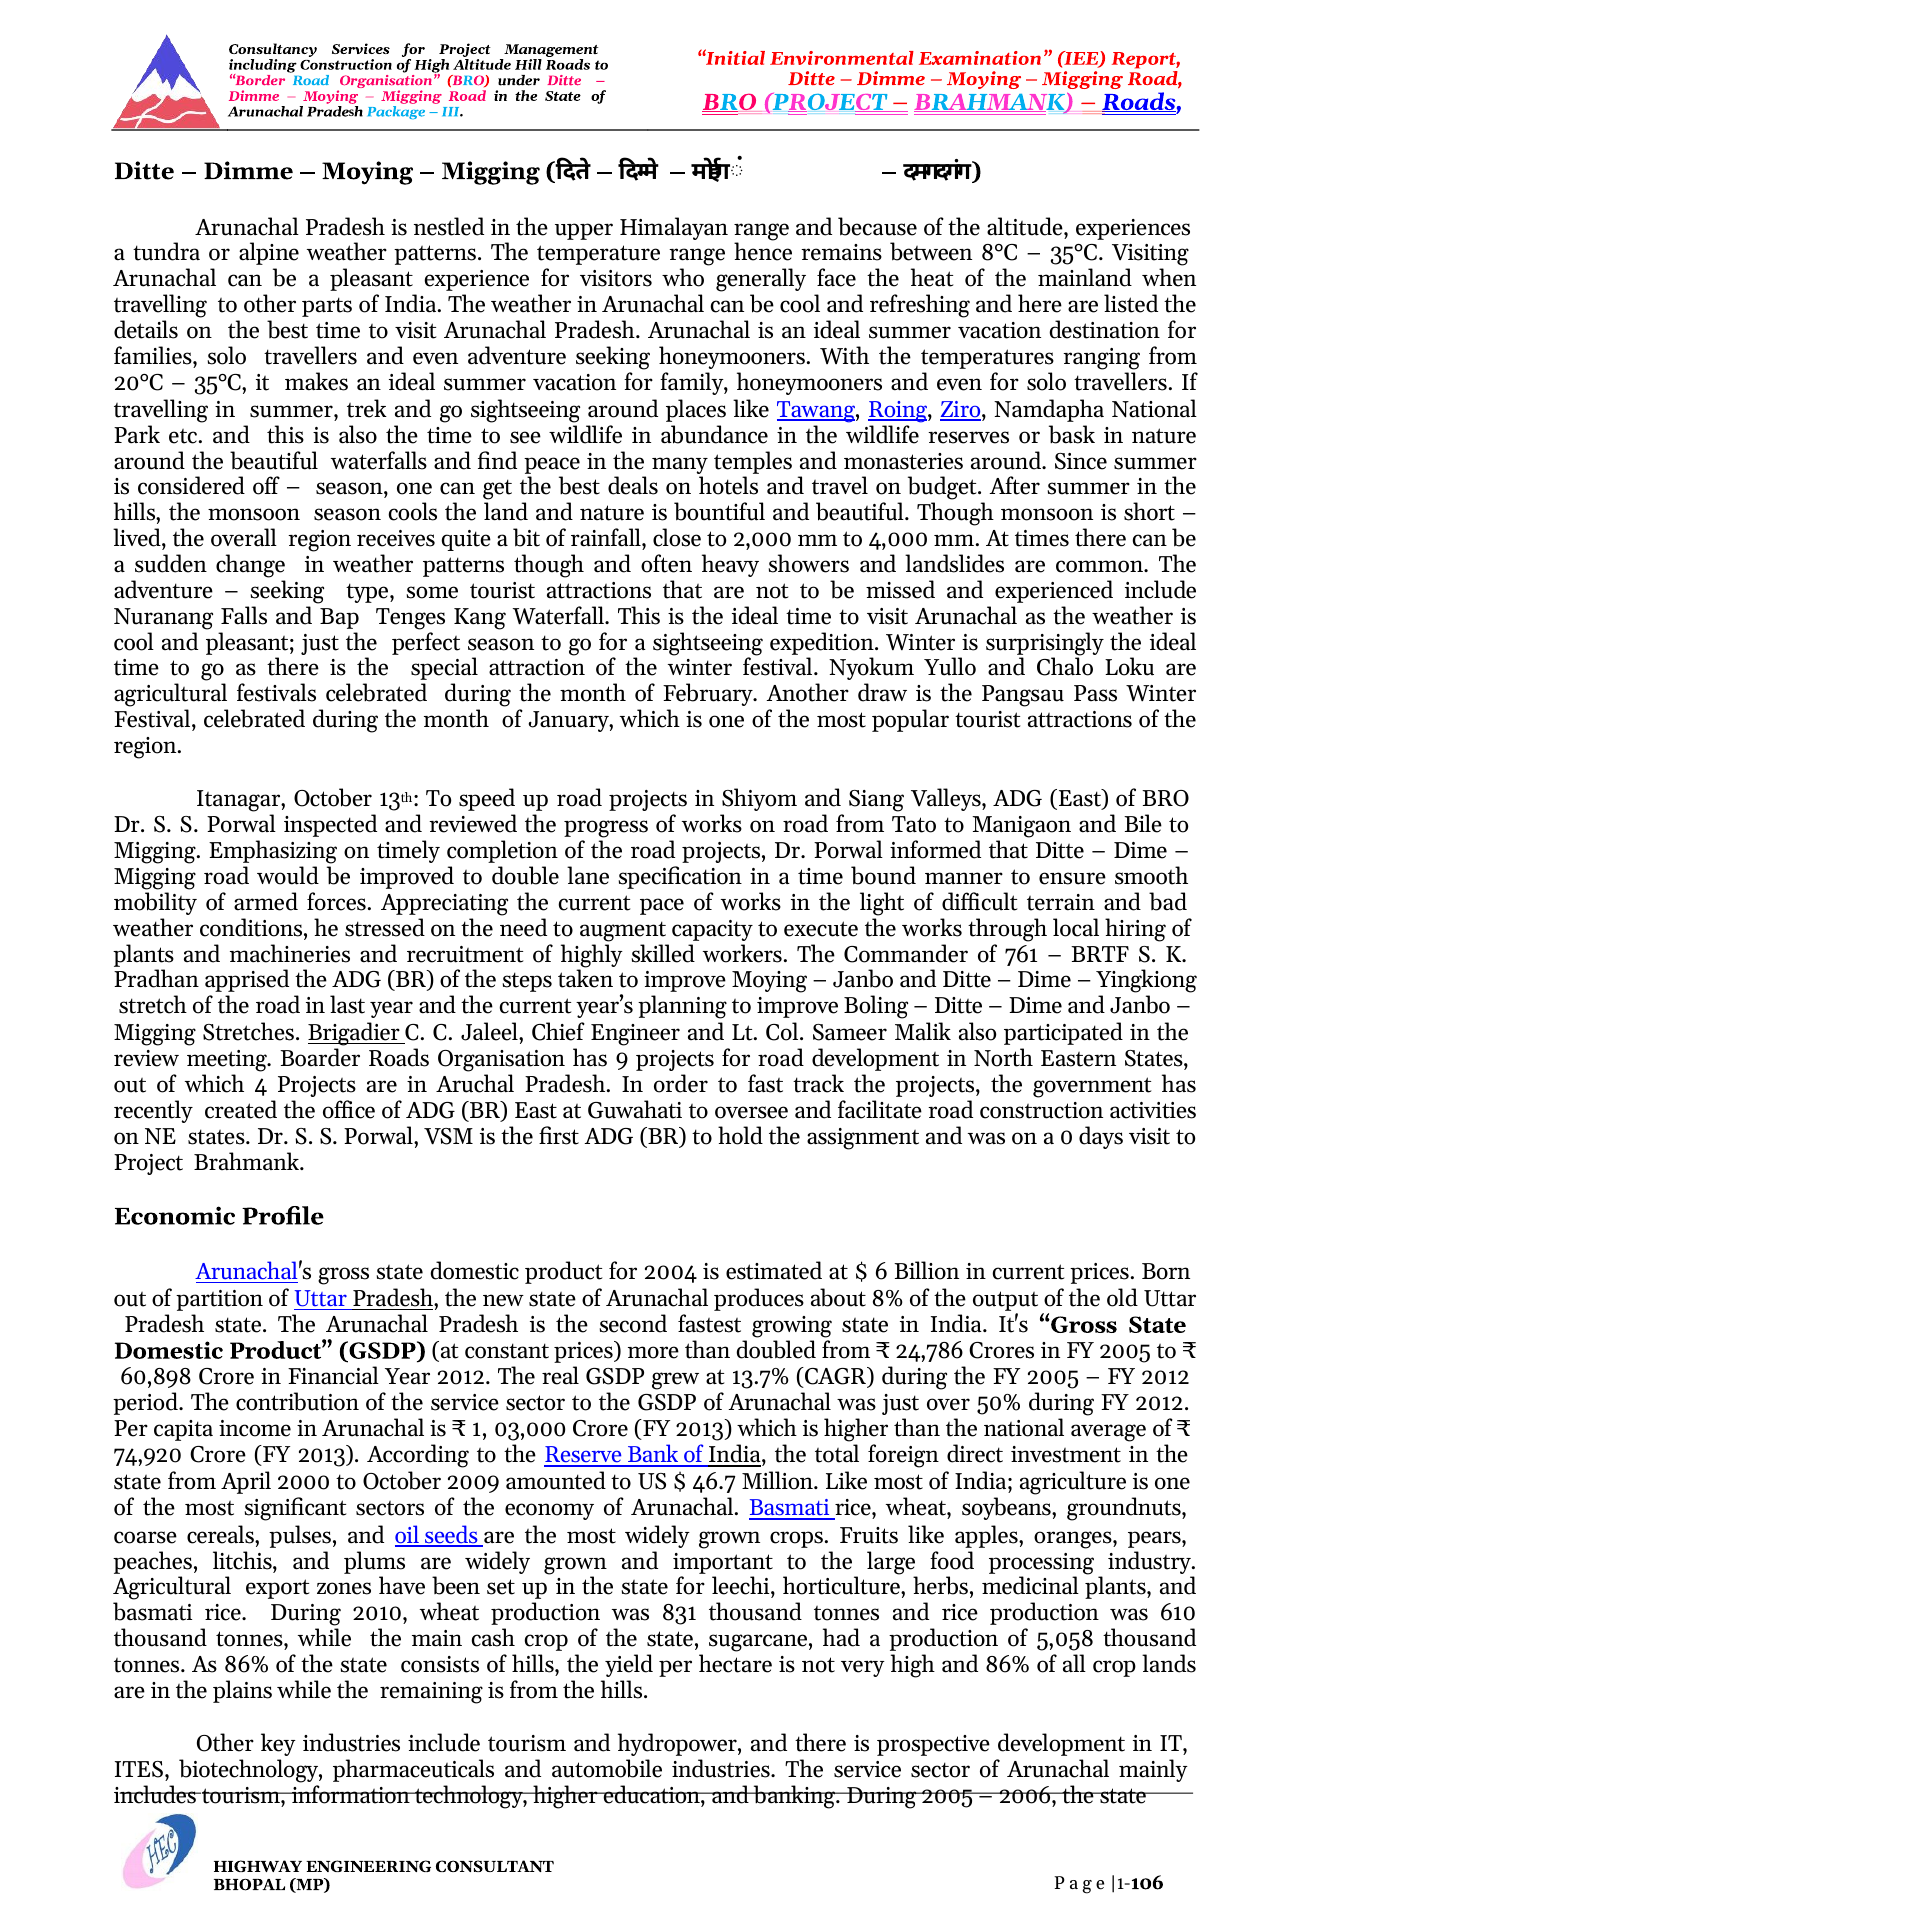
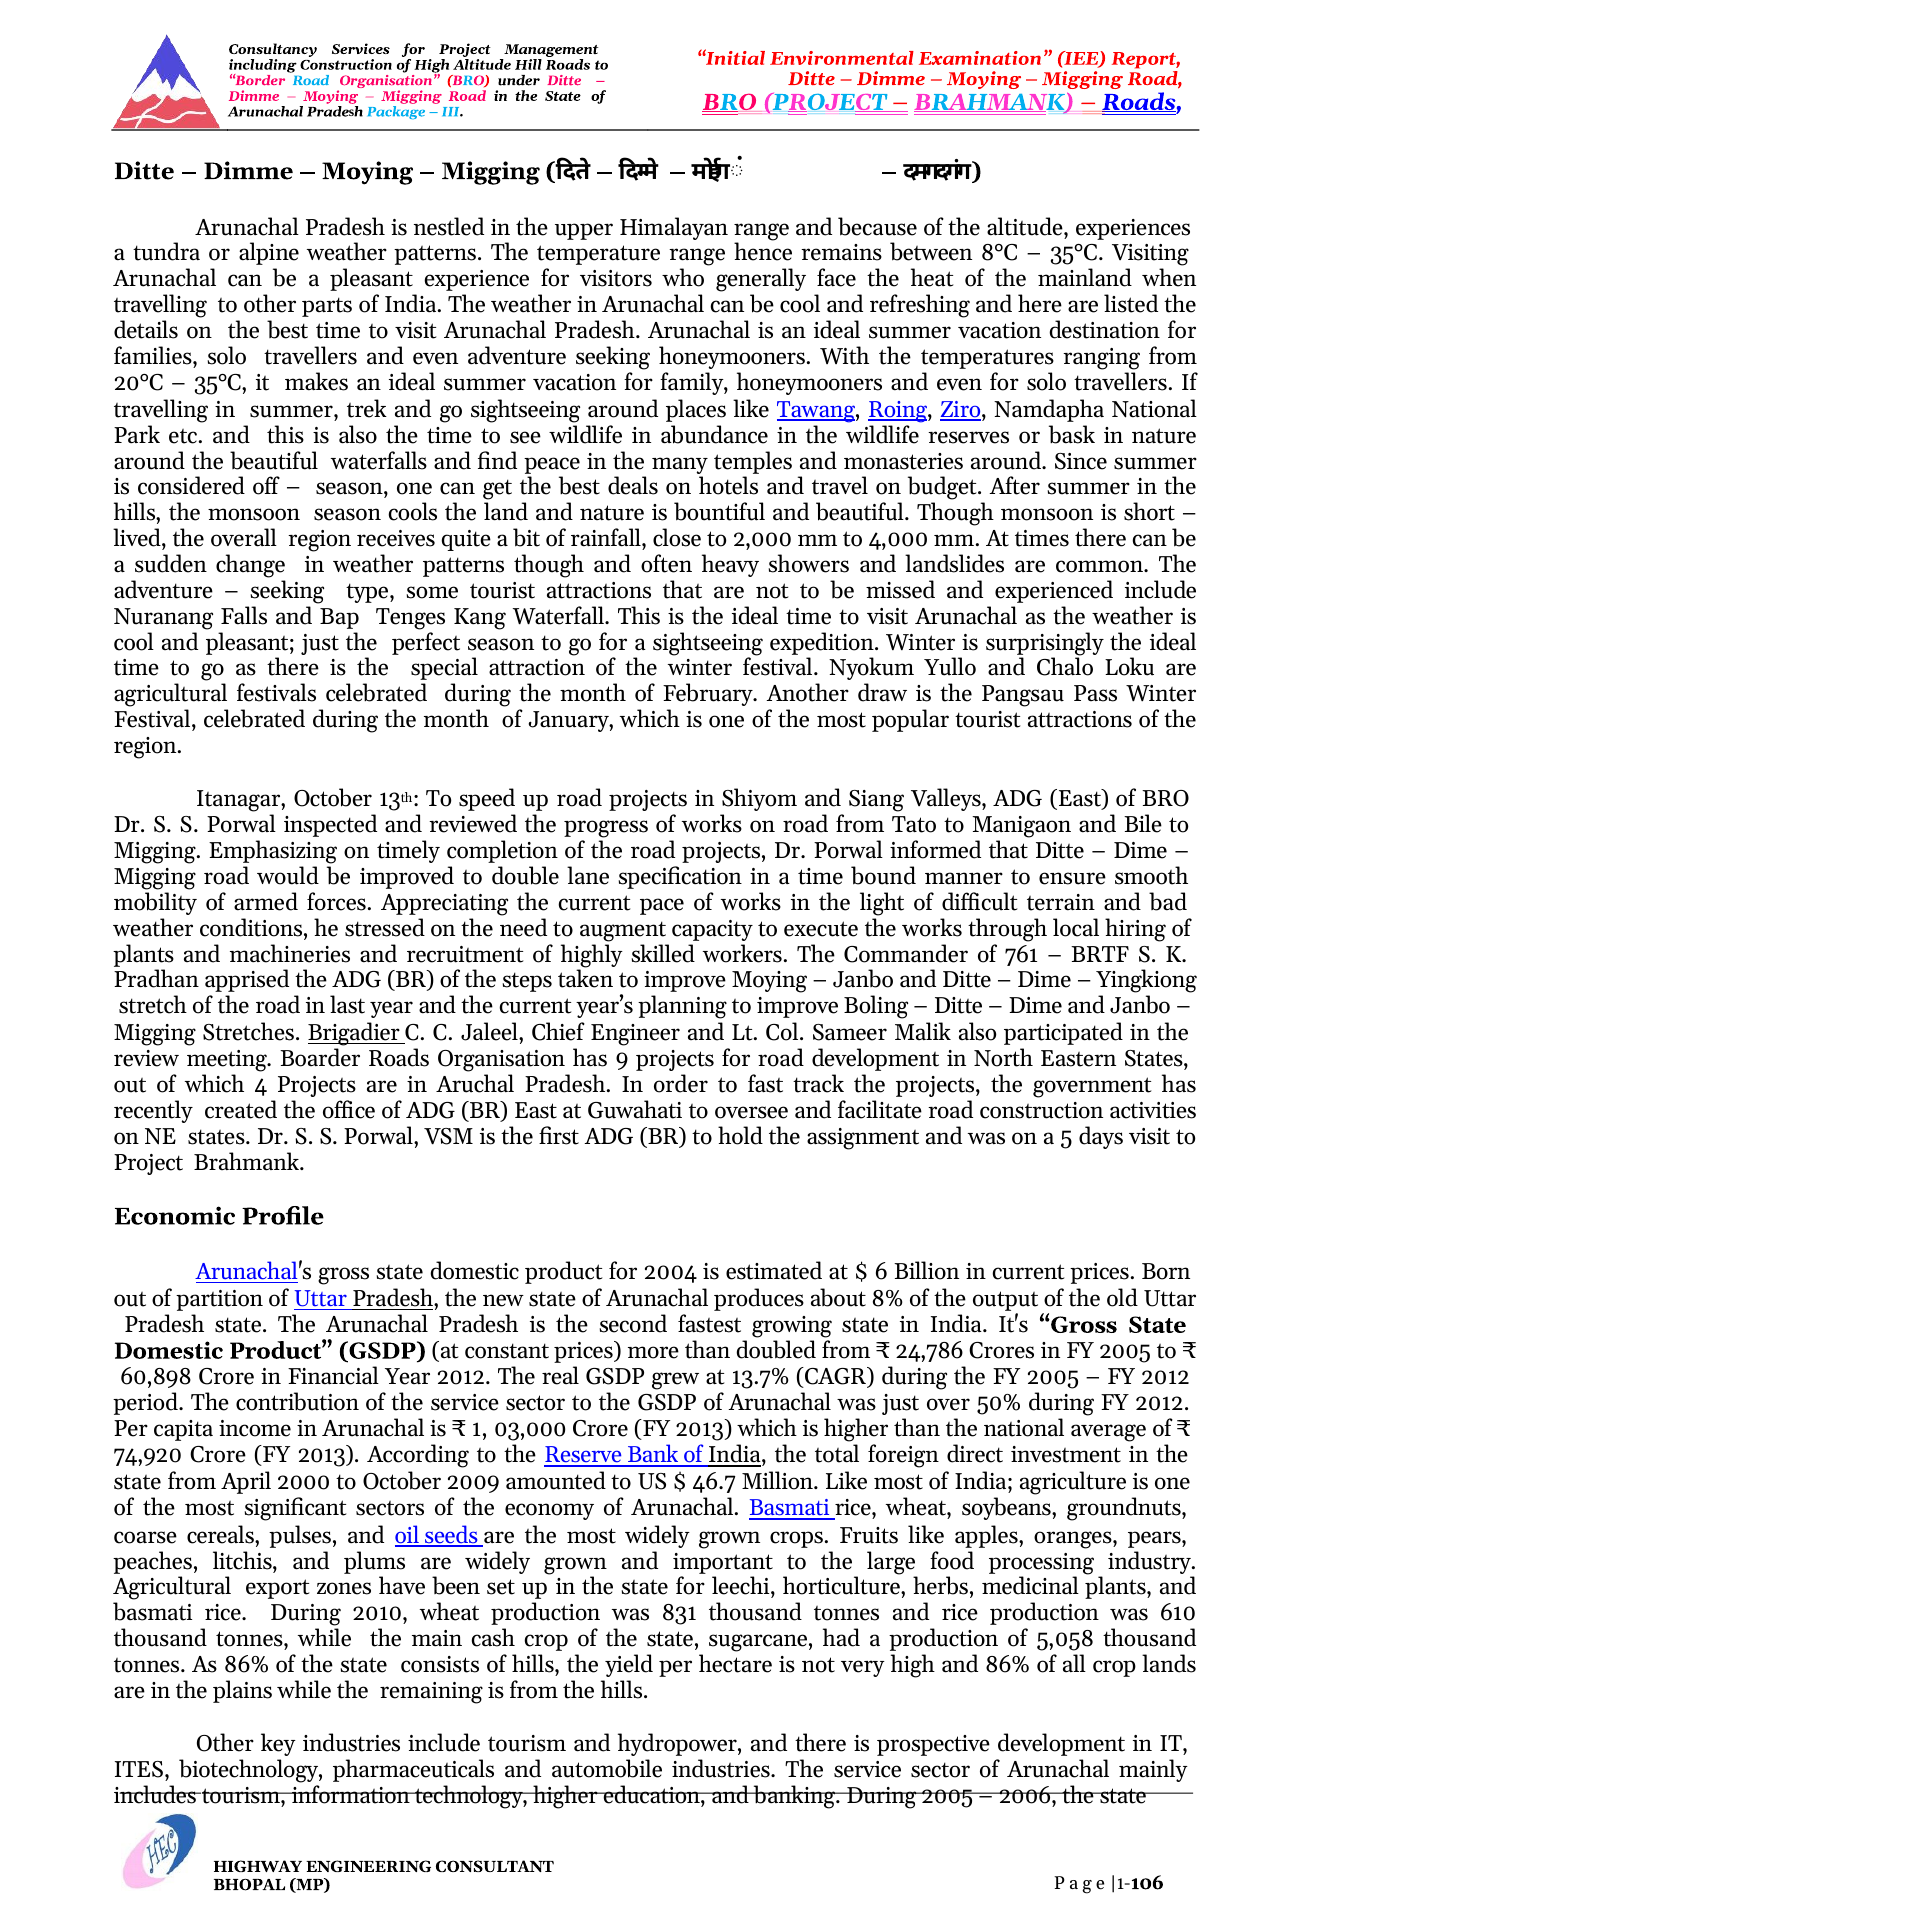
0: 0 -> 5 (1066, 1137)
